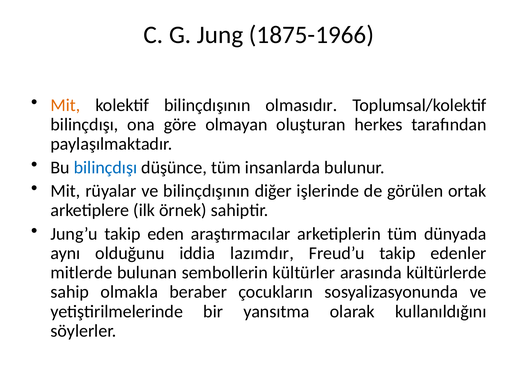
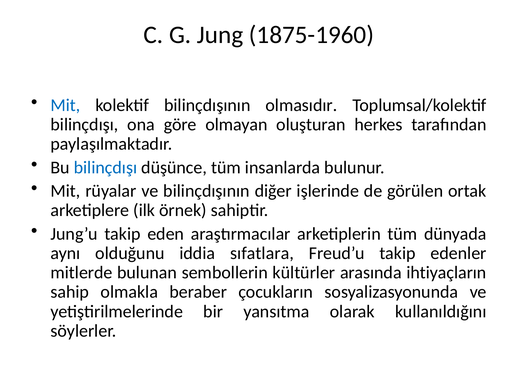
1875-1966: 1875-1966 -> 1875-1960 (311, 35)
Mit colour: orange -> blue (65, 105)
lazımdır: lazımdır -> sıfatlara (262, 254)
kültürlerde: kültürlerde -> ihtiyaçların (446, 273)
